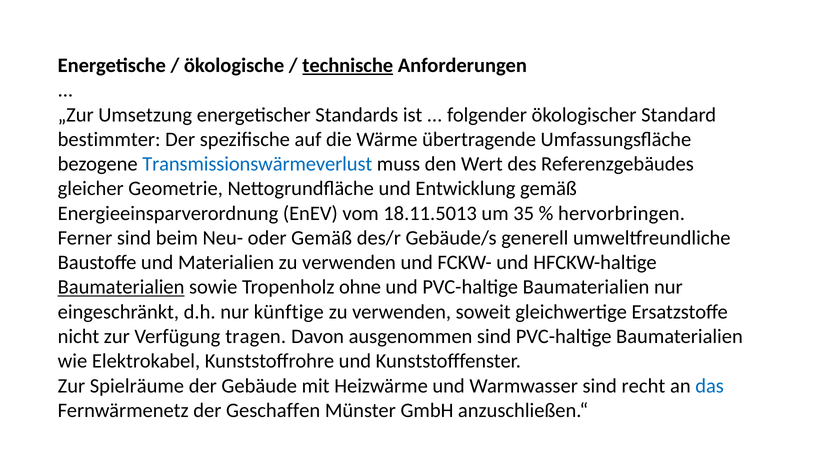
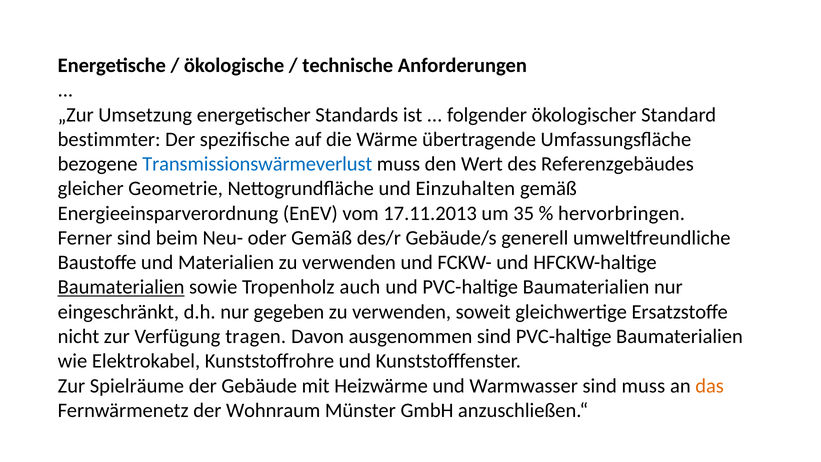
technische underline: present -> none (348, 65)
Entwicklung: Entwicklung -> Einzuhalten (465, 189)
18.11.5013: 18.11.5013 -> 17.11.2013 (430, 213)
ohne: ohne -> auch (360, 287)
künftige: künftige -> gegeben (289, 312)
sind recht: recht -> muss (643, 386)
das colour: blue -> orange (710, 386)
Geschaffen: Geschaffen -> Wohnraum (273, 410)
